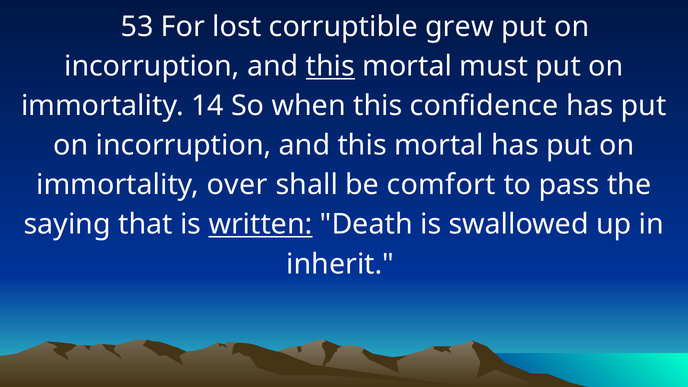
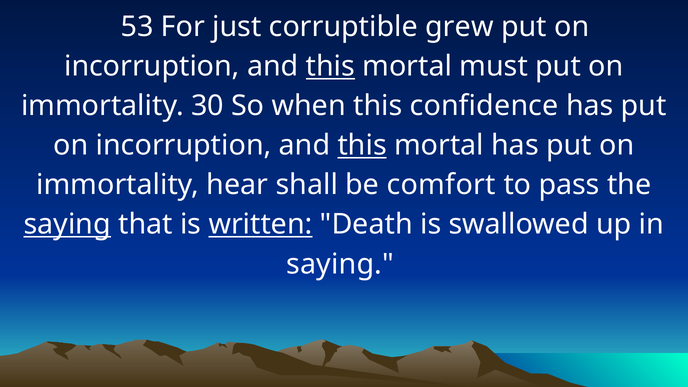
lost: lost -> just (237, 27)
14: 14 -> 30 (208, 106)
this underline: none -> present (362, 145)
over: over -> hear (237, 185)
saying underline: none -> present (67, 225)
inherit: inherit -> saying (340, 264)
